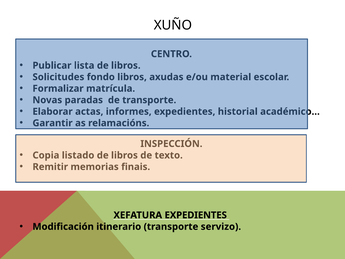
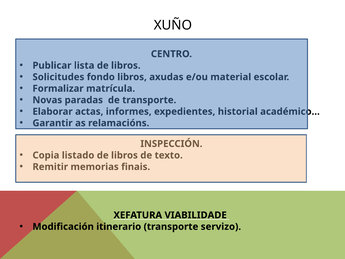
XEFATURA EXPEDIENTES: EXPEDIENTES -> VIABILIDADE (196, 215)
